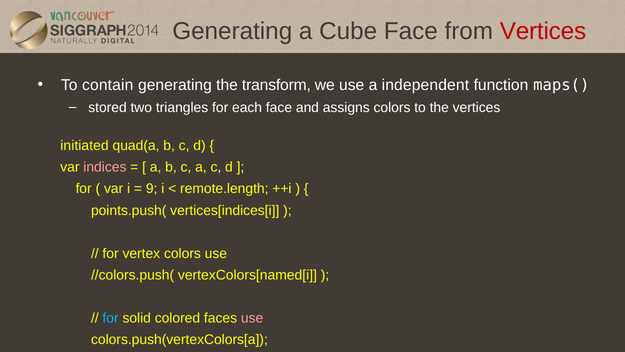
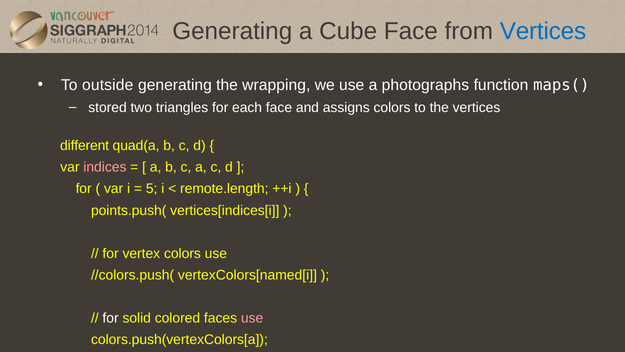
Vertices colour: red -> blue (543, 31)
contain: contain -> outside (108, 85)
transform: transform -> wrapping (276, 85)
independent: independent -> photographs (425, 85)
initiated: initiated -> different (85, 146)
9: 9 -> 5 (152, 189)
for colour: light blue -> white (111, 318)
